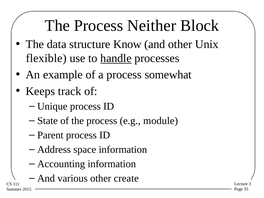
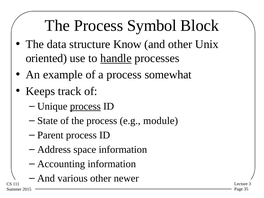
Neither: Neither -> Symbol (152, 26)
flexible: flexible -> oriented (46, 58)
process underline: none -> present (85, 106)
create: create -> newer (126, 178)
